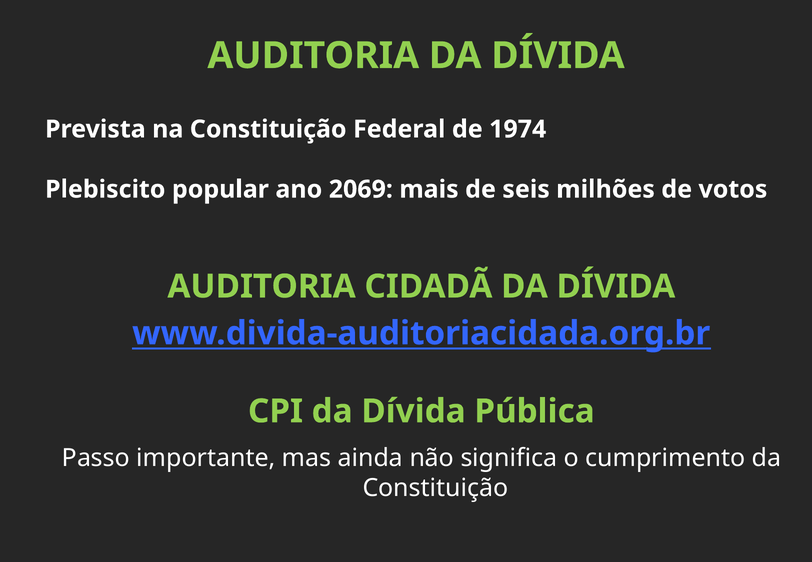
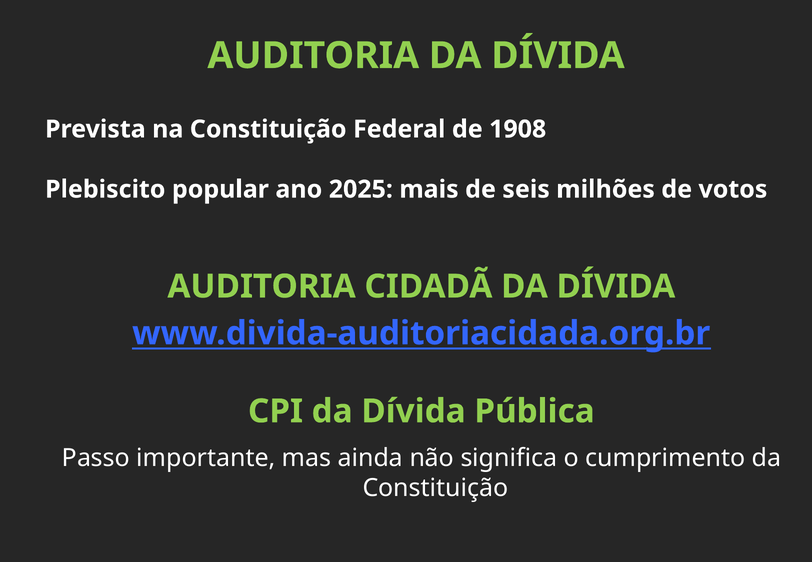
1974: 1974 -> 1908 (518, 129)
2069: 2069 -> 2025 (361, 189)
